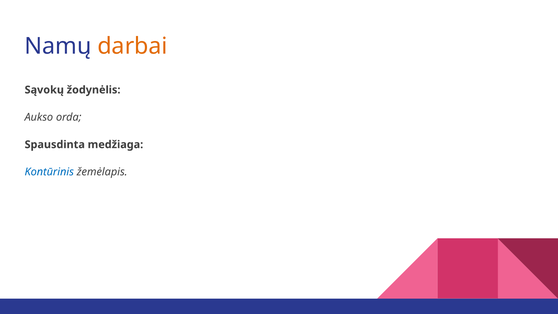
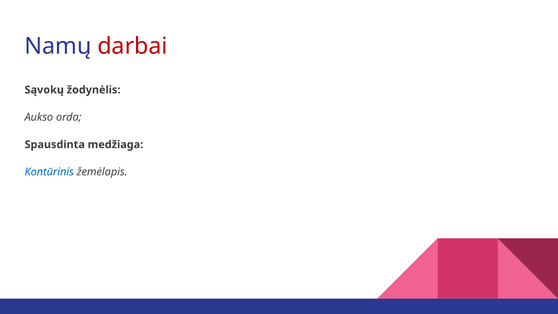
darbai colour: orange -> red (132, 46)
